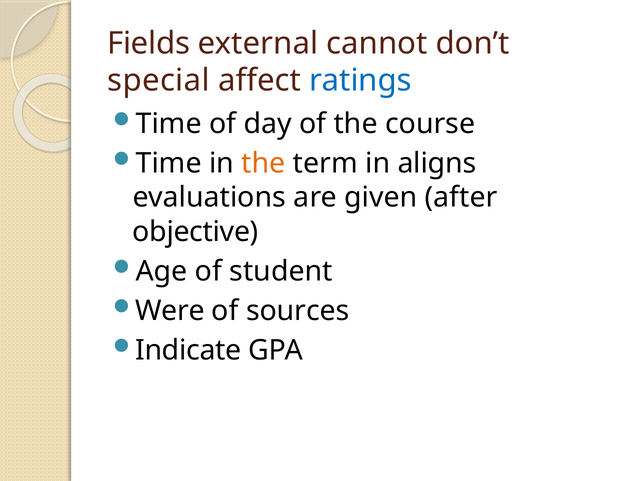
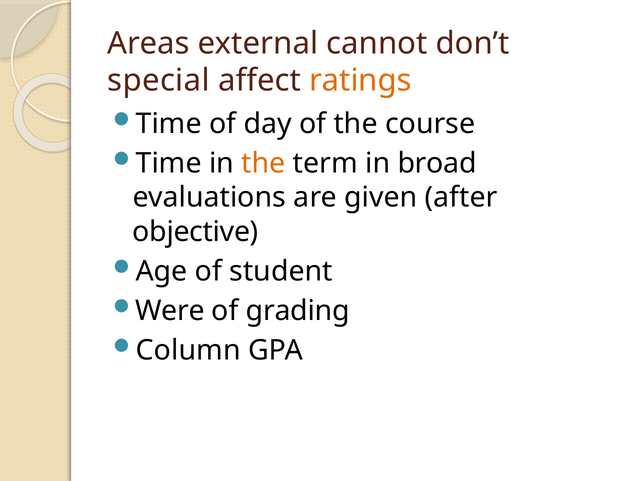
Fields: Fields -> Areas (148, 43)
ratings colour: blue -> orange (360, 81)
aligns: aligns -> broad (437, 164)
sources: sources -> grading (298, 311)
Indicate: Indicate -> Column (188, 351)
